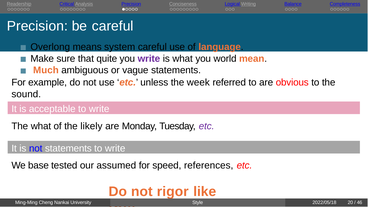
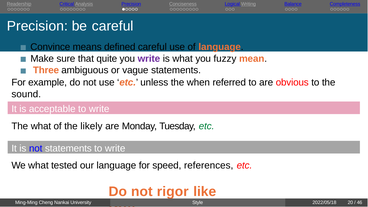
Overlong: Overlong -> Convince (50, 47)
system: system -> defined (120, 47)
world: world -> fuzzy (225, 59)
Much: Much -> Three (46, 70)
week: week -> when (198, 83)
etc colour: purple -> green (207, 126)
We base: base -> what (38, 166)
our assumed: assumed -> language (116, 166)
